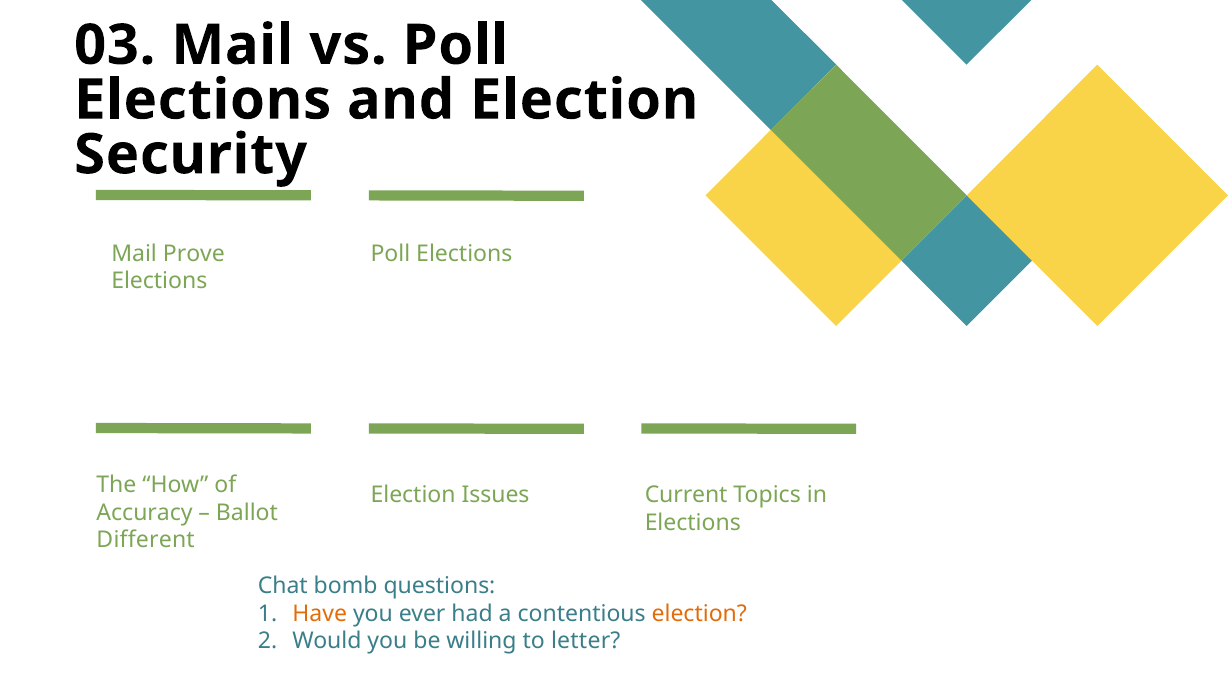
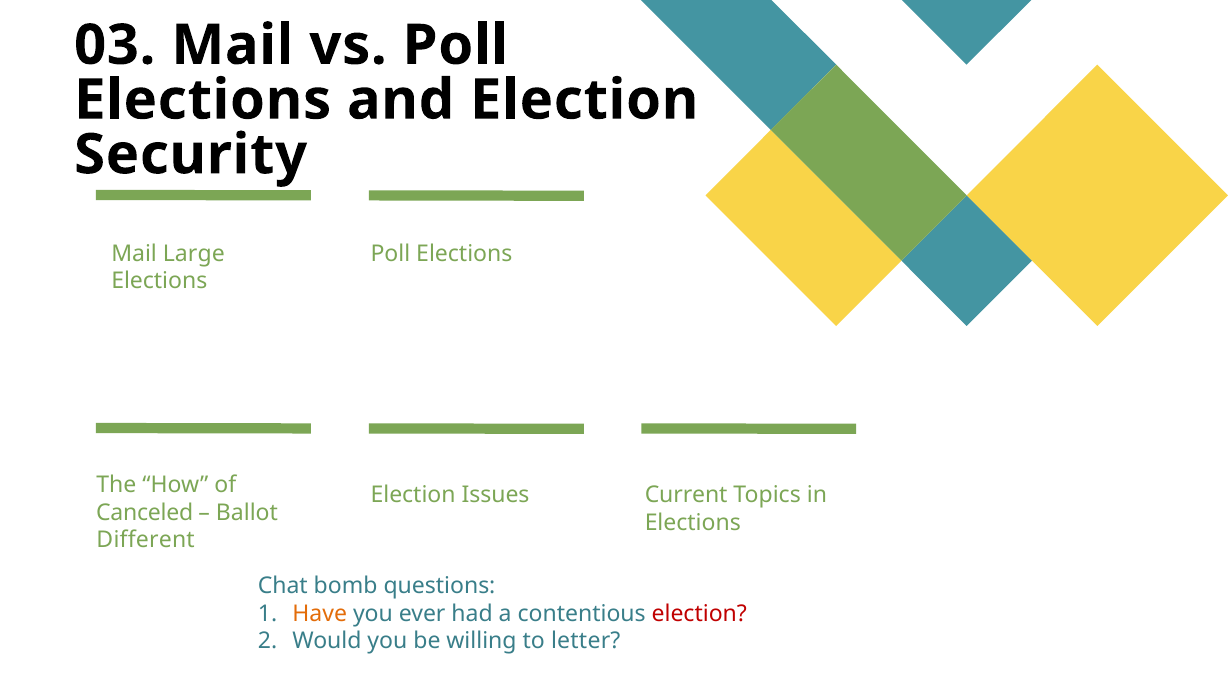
Prove: Prove -> Large (194, 253)
Accuracy: Accuracy -> Canceled (145, 512)
election colour: orange -> red (699, 614)
